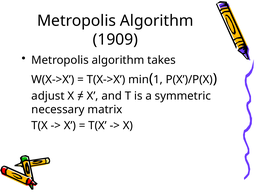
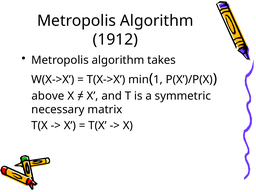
1909: 1909 -> 1912 (115, 39)
adjust: adjust -> above (48, 96)
